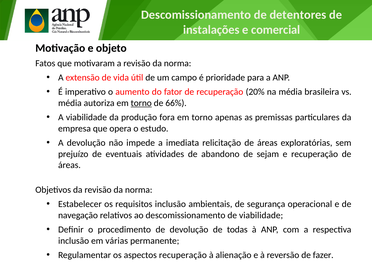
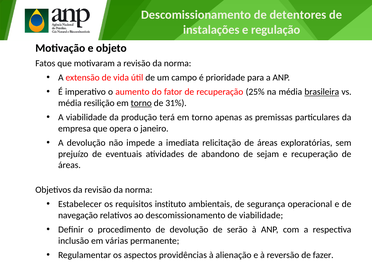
comercial: comercial -> regulação (276, 30)
20%: 20% -> 25% (255, 92)
brasileira underline: none -> present (322, 92)
autoriza: autoriza -> resilição (99, 103)
66%: 66% -> 31% (176, 103)
fora: fora -> terá (167, 117)
estudo: estudo -> janeiro (154, 129)
requisitos inclusão: inclusão -> instituto (170, 204)
todas: todas -> serão (237, 230)
aspectos recuperação: recuperação -> providências (183, 255)
